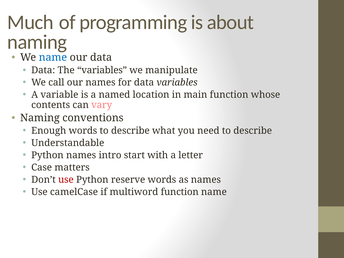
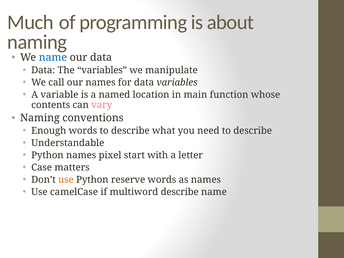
intro: intro -> pixel (110, 155)
use colour: red -> orange (66, 180)
multiword function: function -> describe (180, 192)
